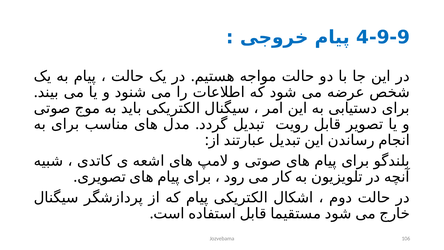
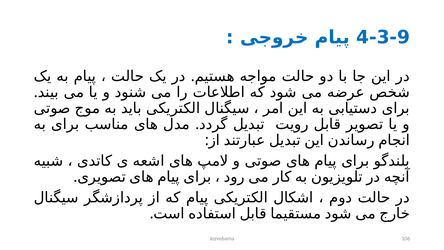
4-9-9: 4-9-9 -> 4-3-9 (383, 37)
